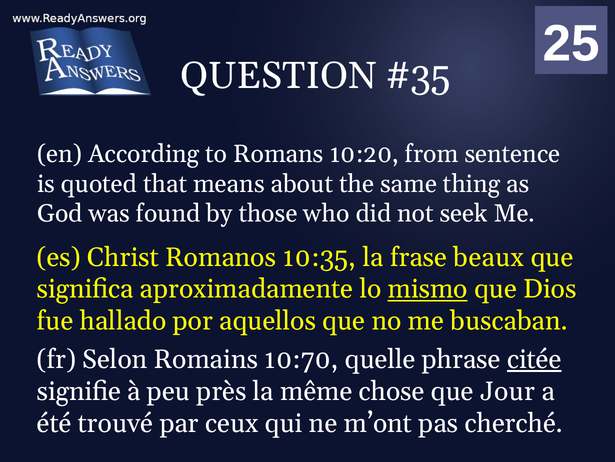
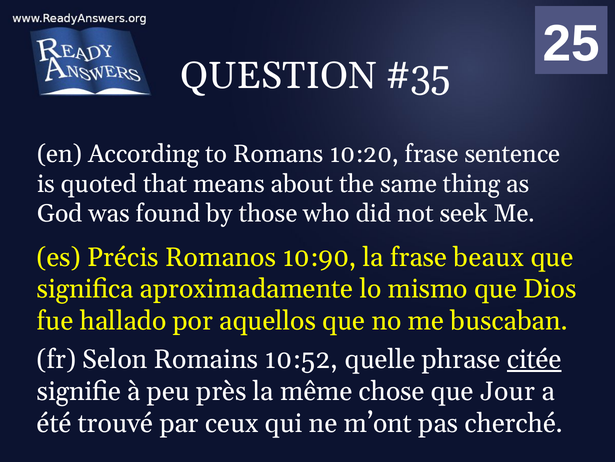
10:20 from: from -> frase (432, 154)
Christ: Christ -> Précis (123, 257)
10:35: 10:35 -> 10:90 (320, 257)
mismo underline: present -> none (428, 289)
10:70: 10:70 -> 10:52 (301, 359)
